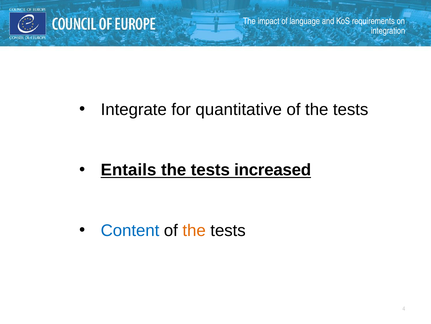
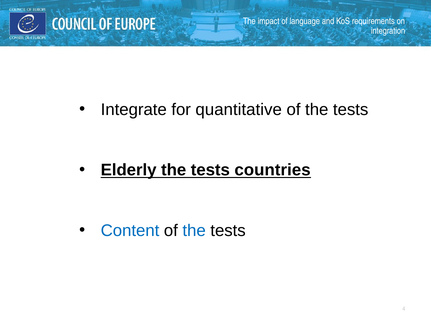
Entails: Entails -> Elderly (129, 170)
increased: increased -> countries (273, 170)
the colour: orange -> blue (194, 230)
